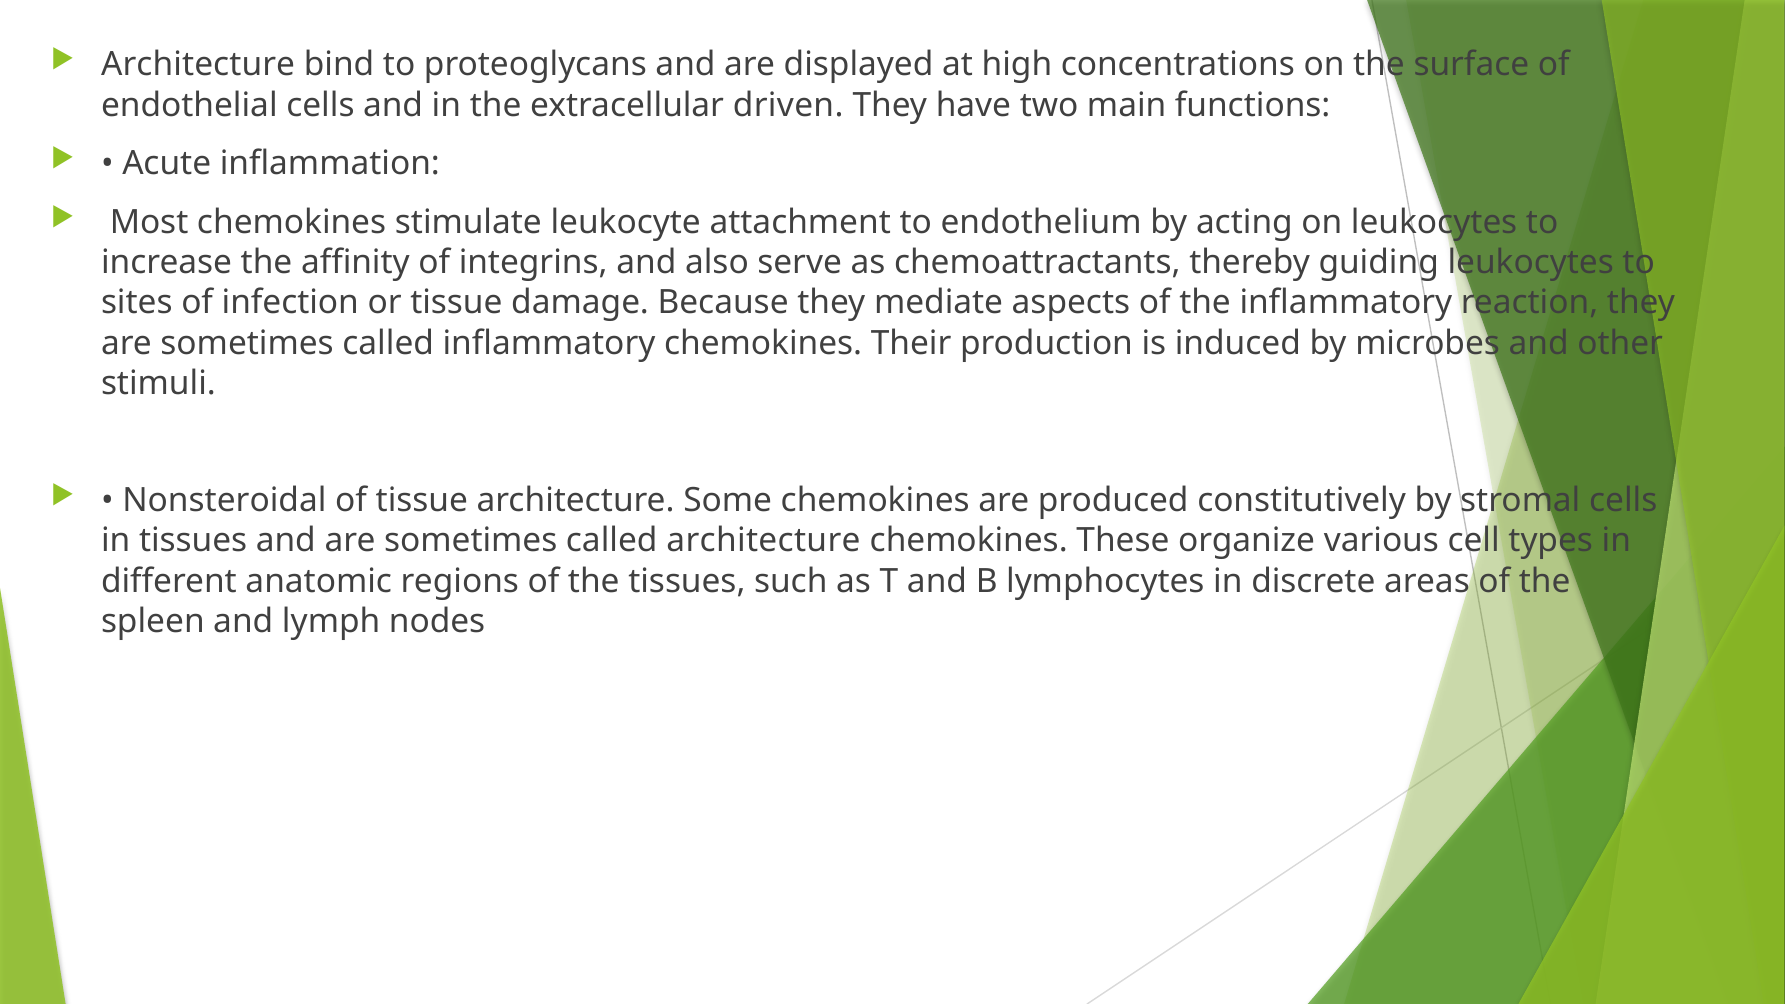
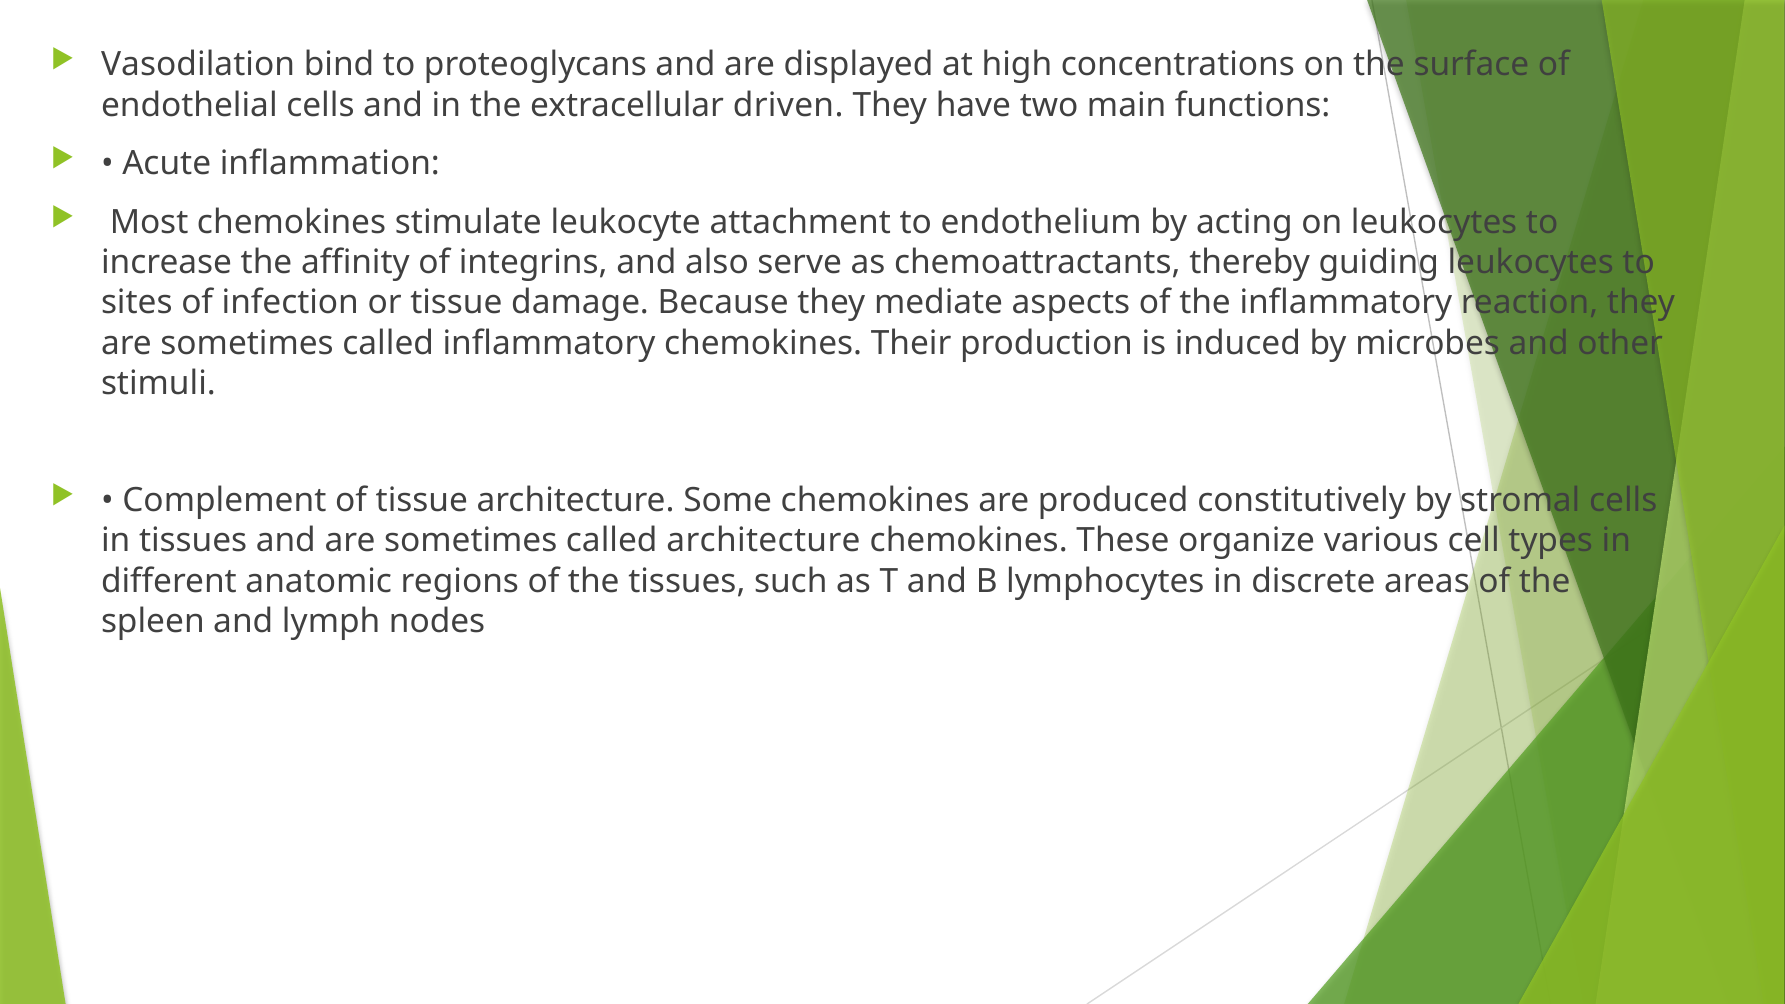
Architecture: Architecture -> Vasodilation (198, 65)
Nonsteroidal: Nonsteroidal -> Complement (224, 501)
